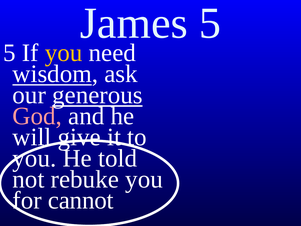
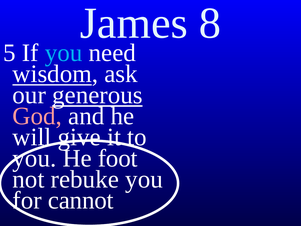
James 5: 5 -> 8 (210, 23)
you colour: yellow -> light blue (64, 53)
told: told -> foot (118, 158)
